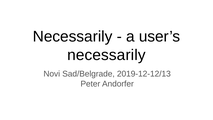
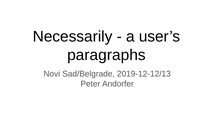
necessarily: necessarily -> paragraphs (106, 55)
